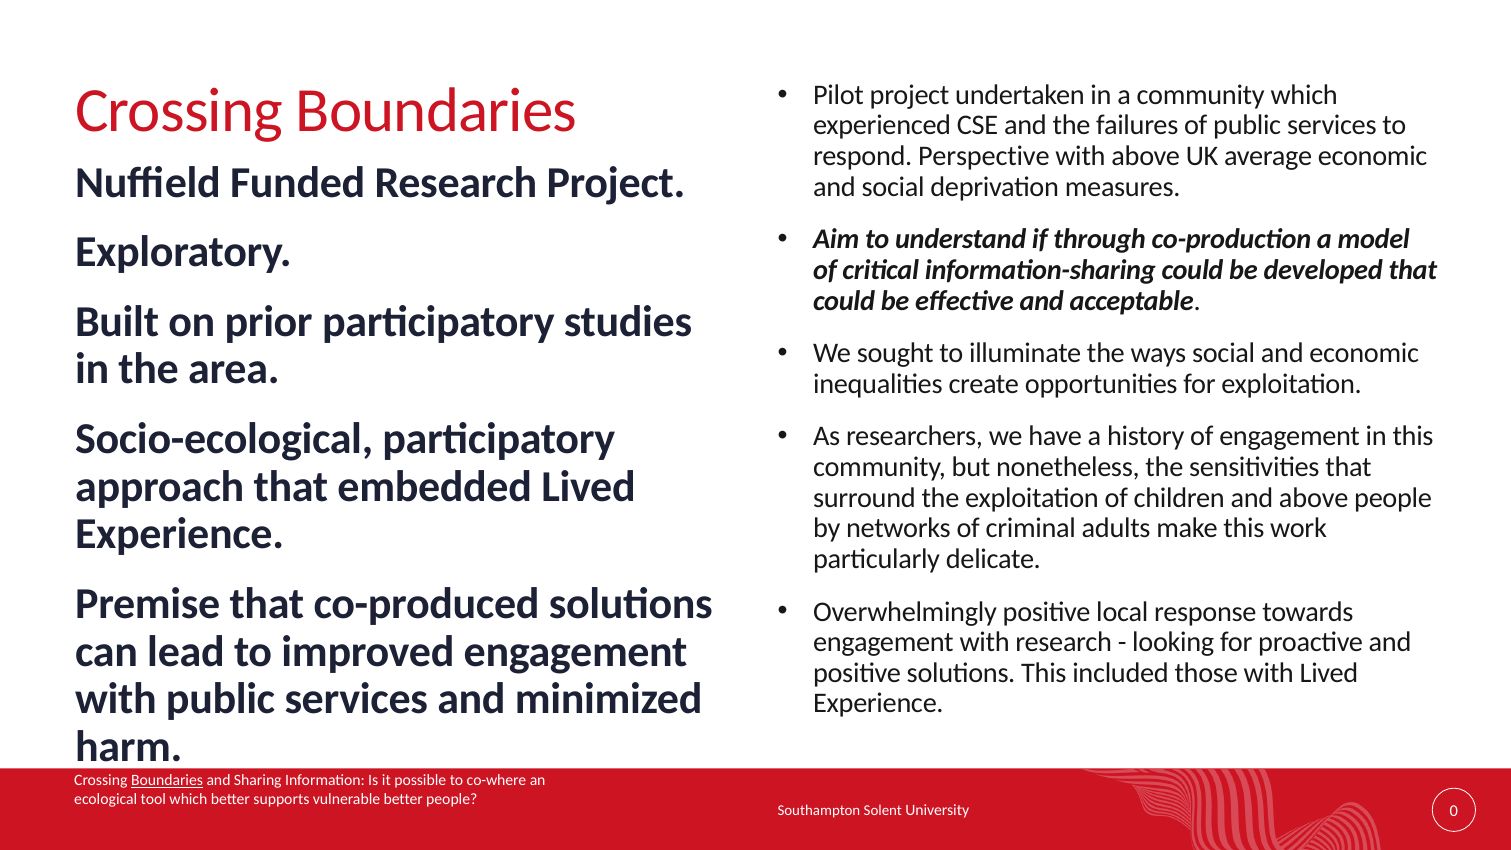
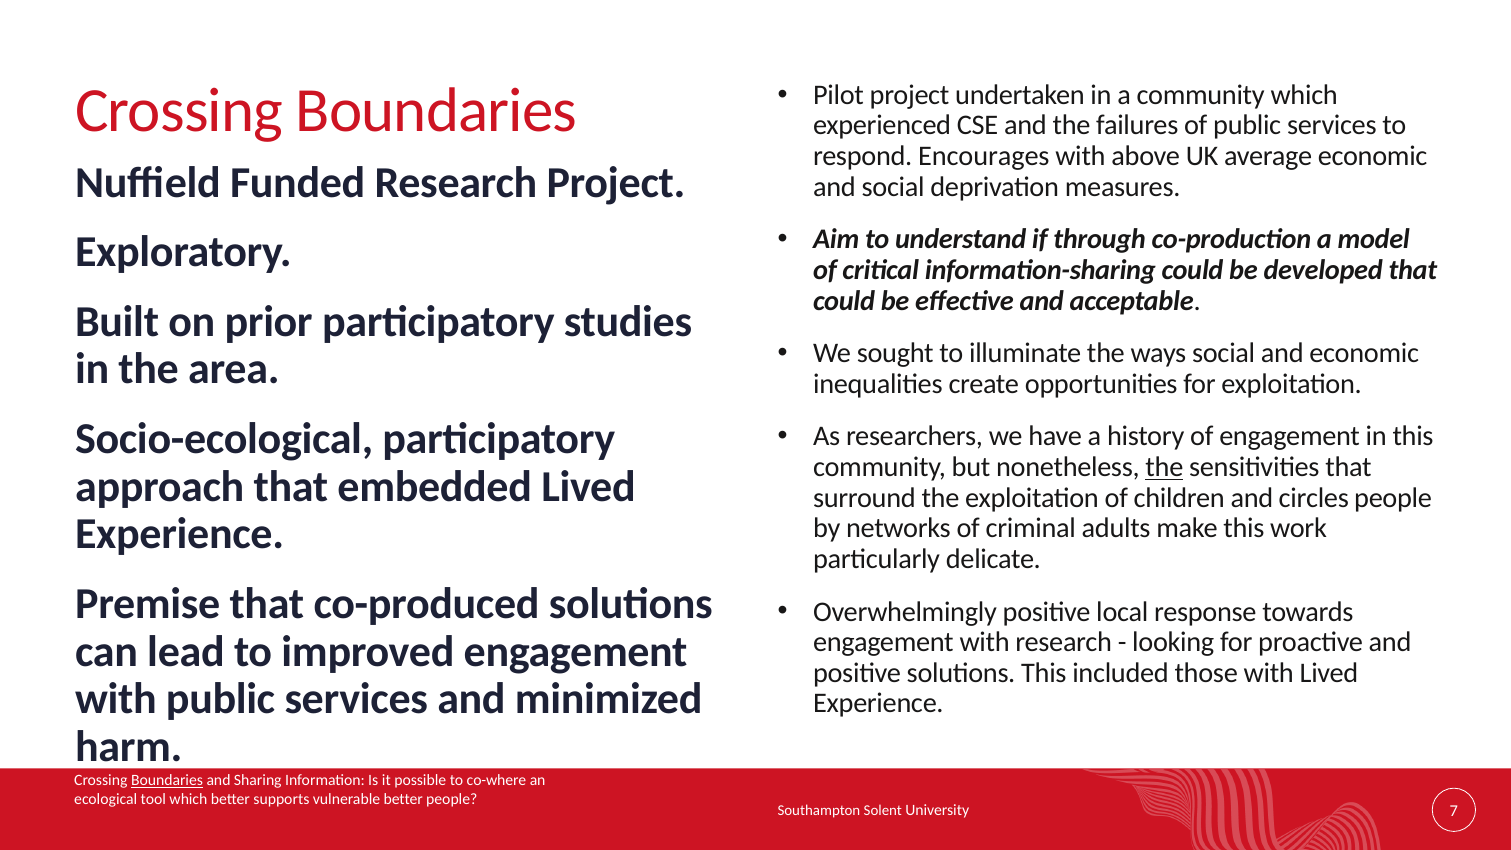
Perspective: Perspective -> Encourages (984, 156)
the underline: none -> present (1164, 467)
and above: above -> circles (1314, 498)
0: 0 -> 7 (1454, 811)
